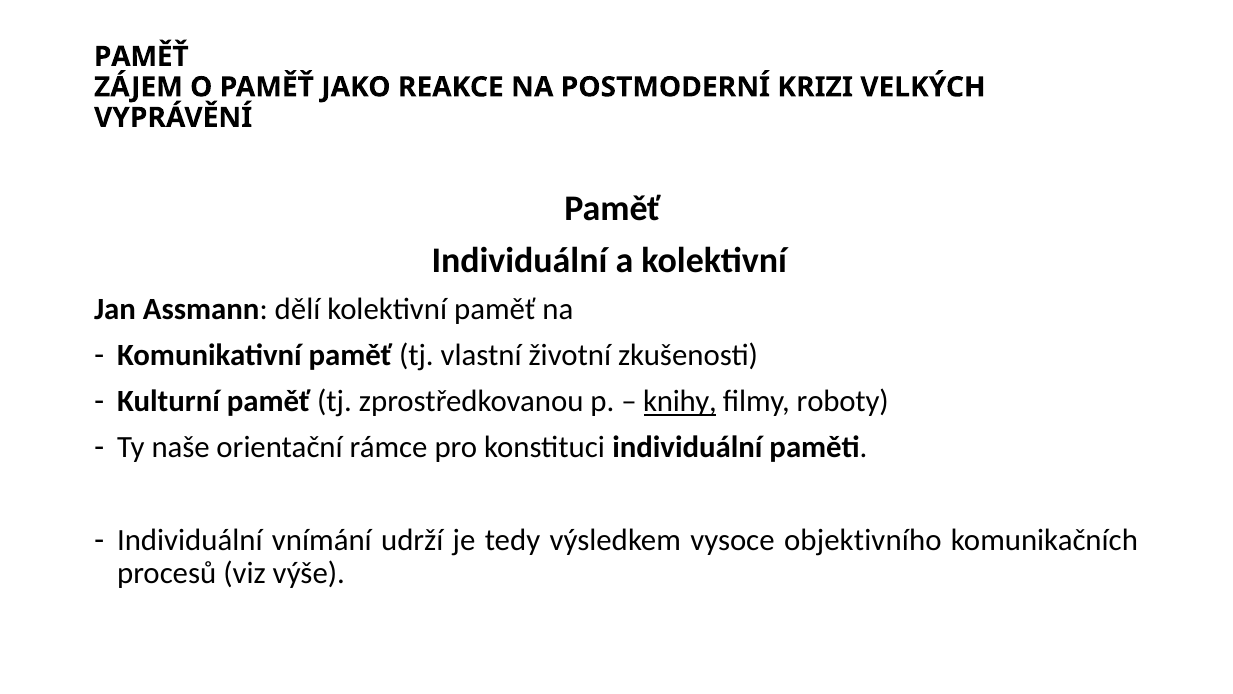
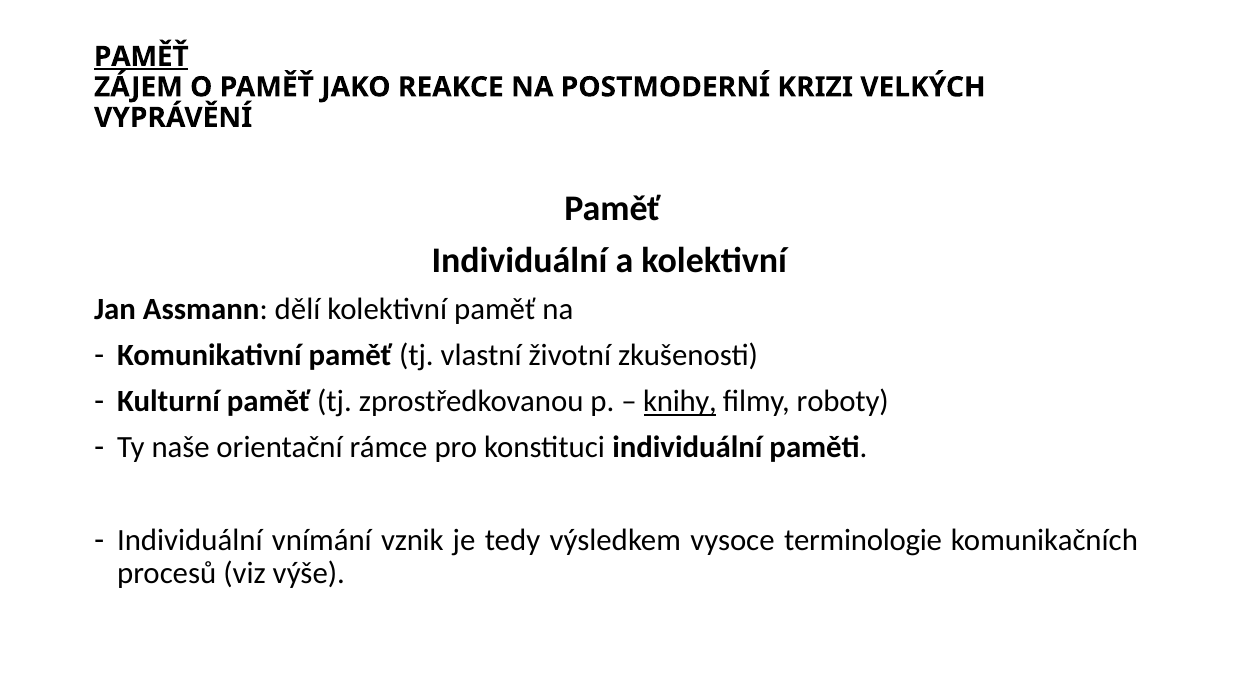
PAMĚŤ underline: none -> present (141, 57)
udrží: udrží -> vznik (412, 540)
objektivního: objektivního -> terminologie (863, 540)
